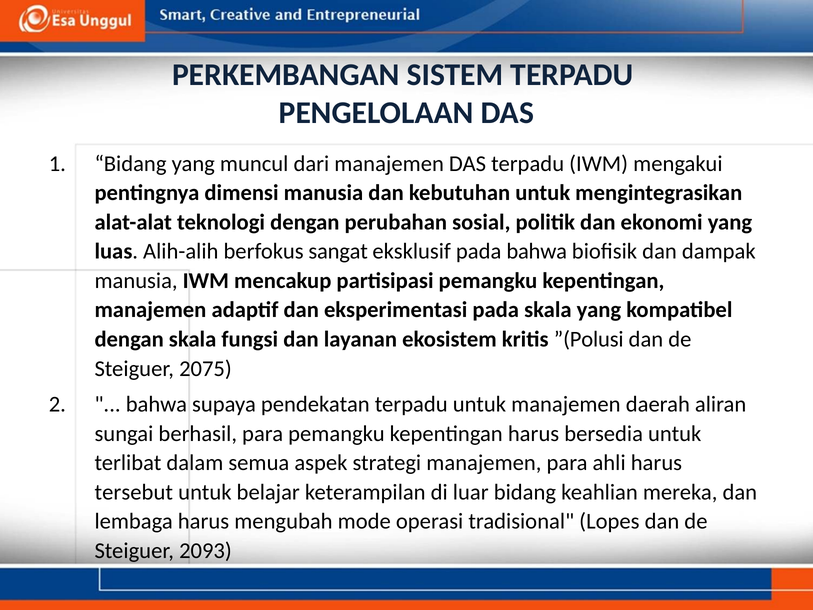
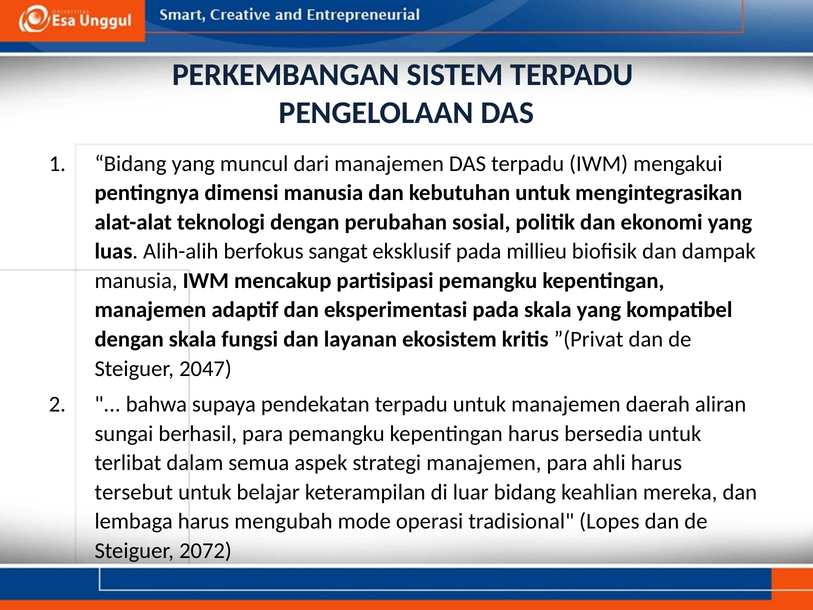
pada bahwa: bahwa -> millieu (537, 251)
”(Polusi: ”(Polusi -> ”(Privat (589, 339)
2075: 2075 -> 2047 (205, 368)
2093: 2093 -> 2072 (205, 550)
